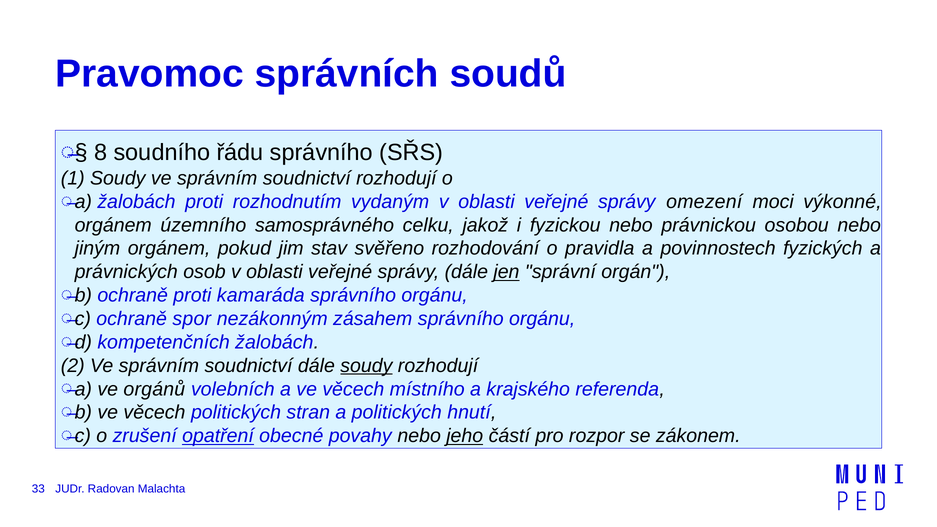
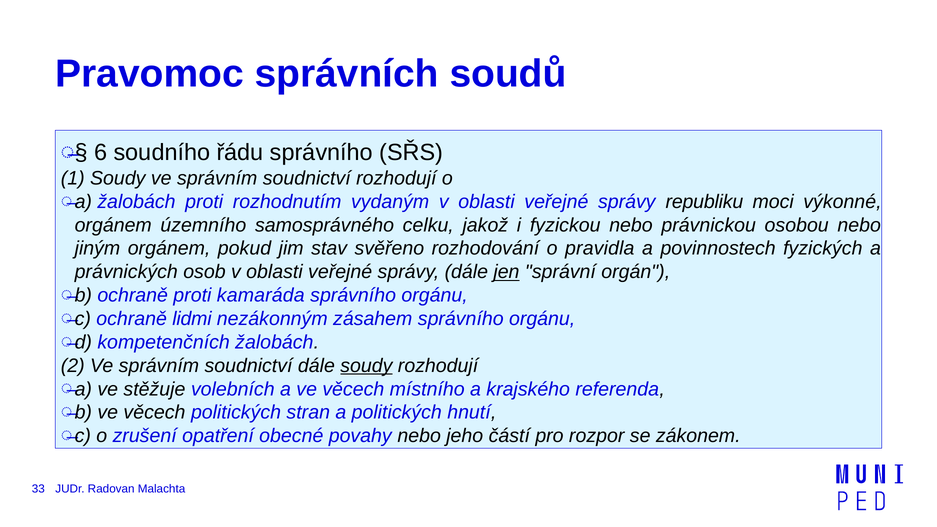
8: 8 -> 6 (101, 153)
omezení: omezení -> republiku (704, 202)
spor: spor -> lidmi (192, 319)
orgánů: orgánů -> stěžuje (154, 389)
opatření underline: present -> none (218, 436)
jeho underline: present -> none (465, 436)
